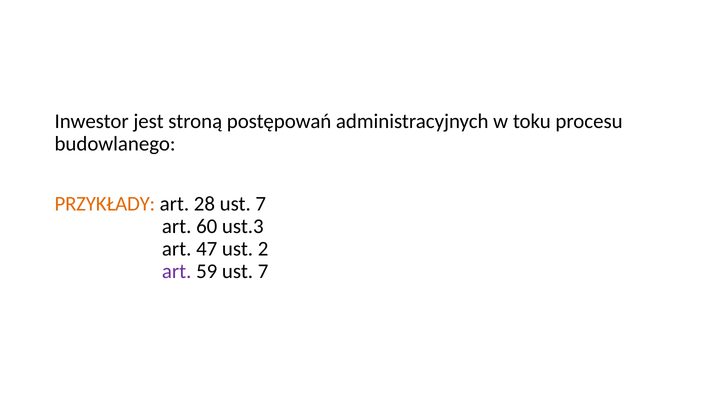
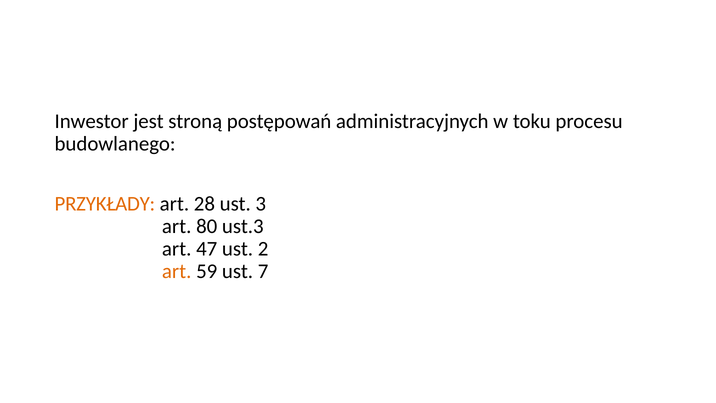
28 ust 7: 7 -> 3 (261, 204)
60: 60 -> 80 (207, 226)
art colour: purple -> orange (177, 271)
